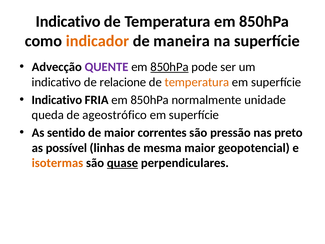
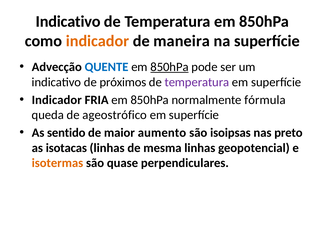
QUENTE colour: purple -> blue (107, 67)
relacione: relacione -> próximos (123, 82)
temperatura colour: orange -> purple (197, 82)
Indicativo: Indicativo -> Indicador (57, 100)
unidade: unidade -> fórmula (265, 100)
correntes: correntes -> aumento (162, 133)
pressão: pressão -> isoipsas (230, 133)
possível: possível -> isotacas (66, 148)
mesma maior: maior -> linhas (200, 148)
quase underline: present -> none (122, 163)
